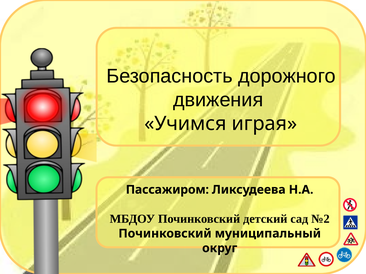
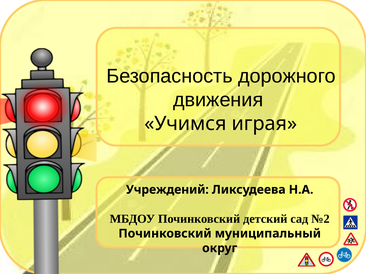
Пассажиром: Пассажиром -> Учреждений (167, 190)
